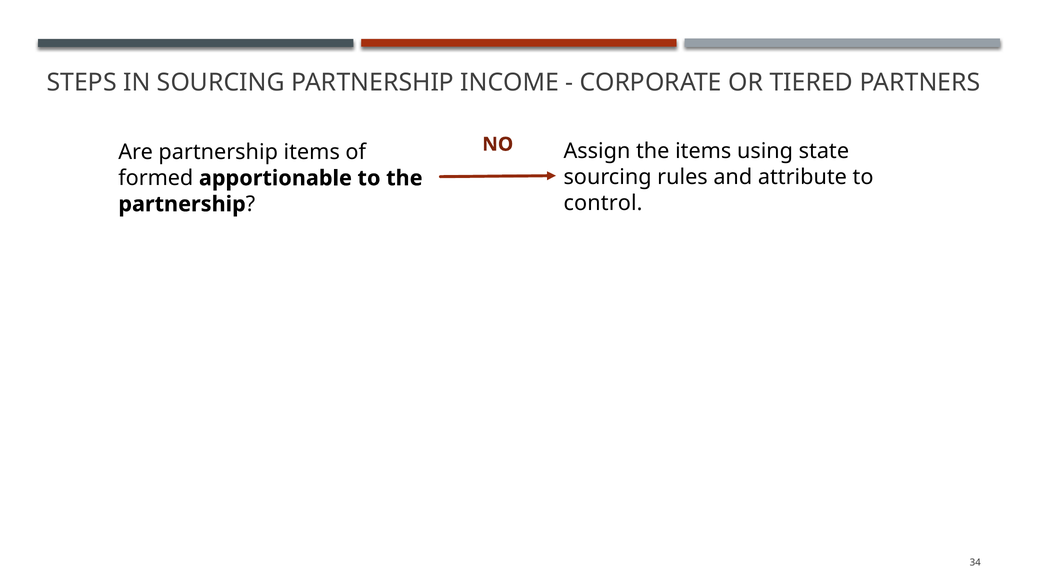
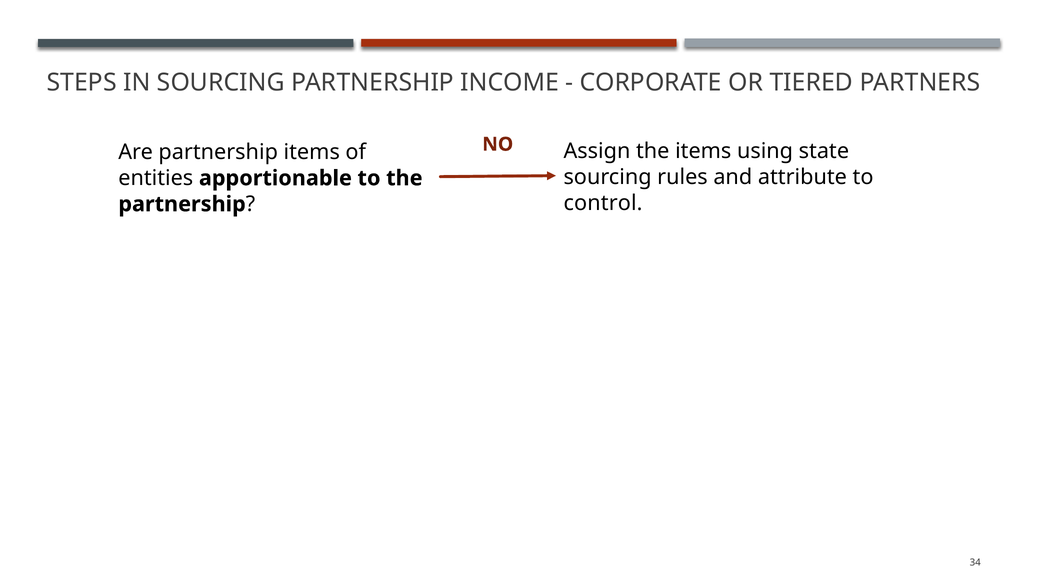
formed: formed -> entities (156, 178)
